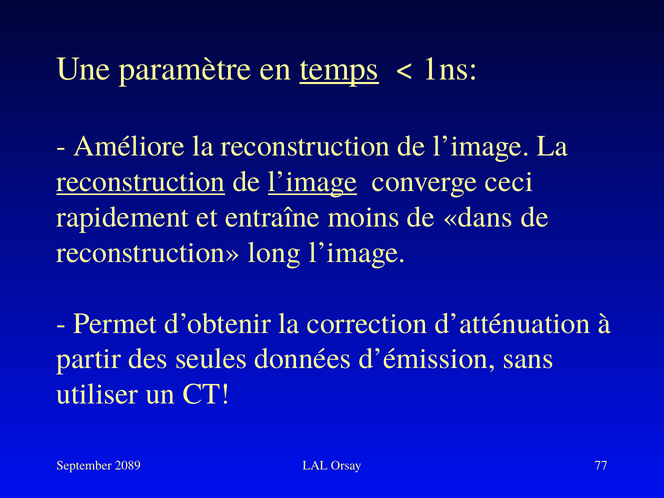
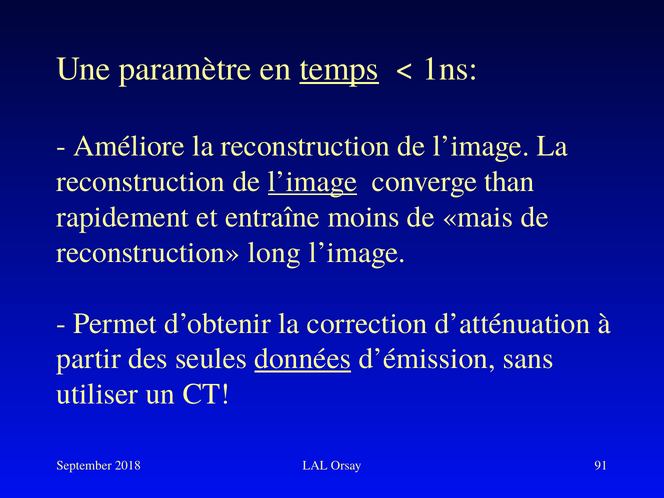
reconstruction underline: present -> none (141, 182)
ceci: ceci -> than (509, 182)
dans: dans -> mais (478, 217)
données underline: none -> present (303, 359)
2089: 2089 -> 2018 (128, 466)
77: 77 -> 91 (601, 466)
